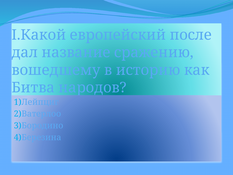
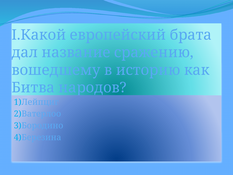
после: после -> брата (191, 35)
